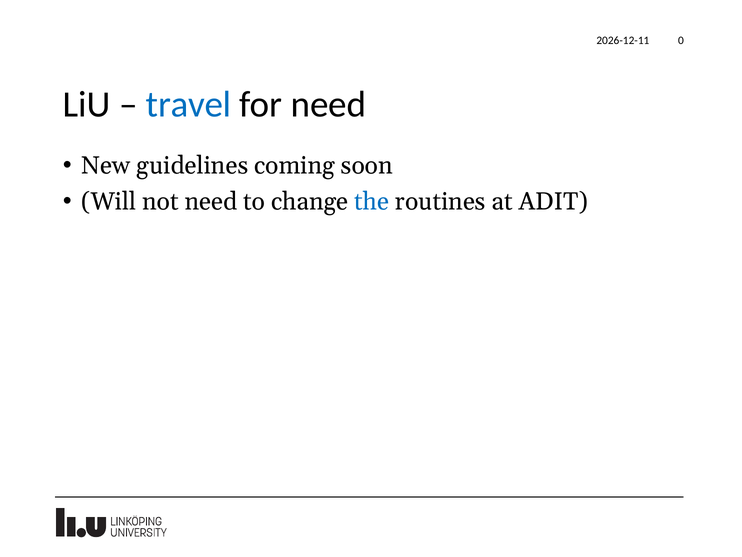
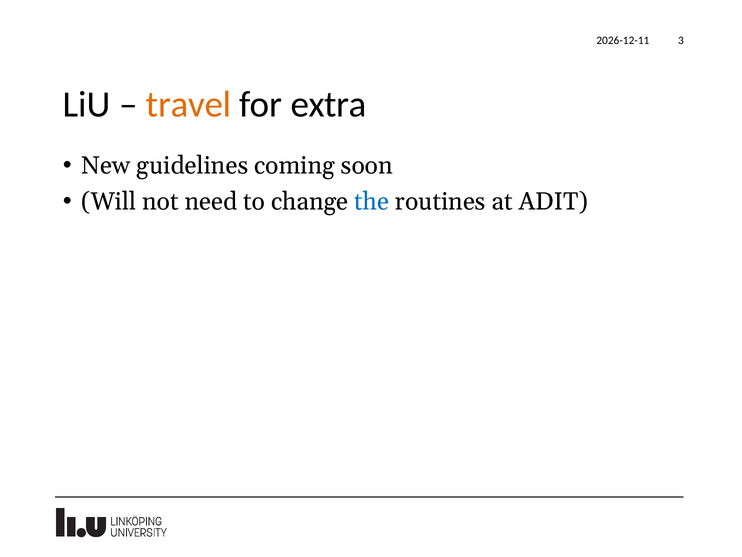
0: 0 -> 3 (681, 41)
travel colour: blue -> orange (189, 105)
for need: need -> extra (329, 105)
